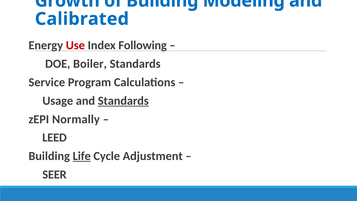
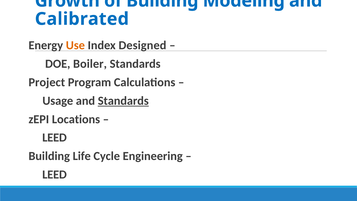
Use colour: red -> orange (75, 45)
Following: Following -> Designed (142, 45)
Service: Service -> Project (47, 82)
Normally: Normally -> Locations (76, 119)
Life underline: present -> none (82, 156)
Adjustment: Adjustment -> Engineering (153, 156)
SEER: SEER -> LEED (54, 174)
